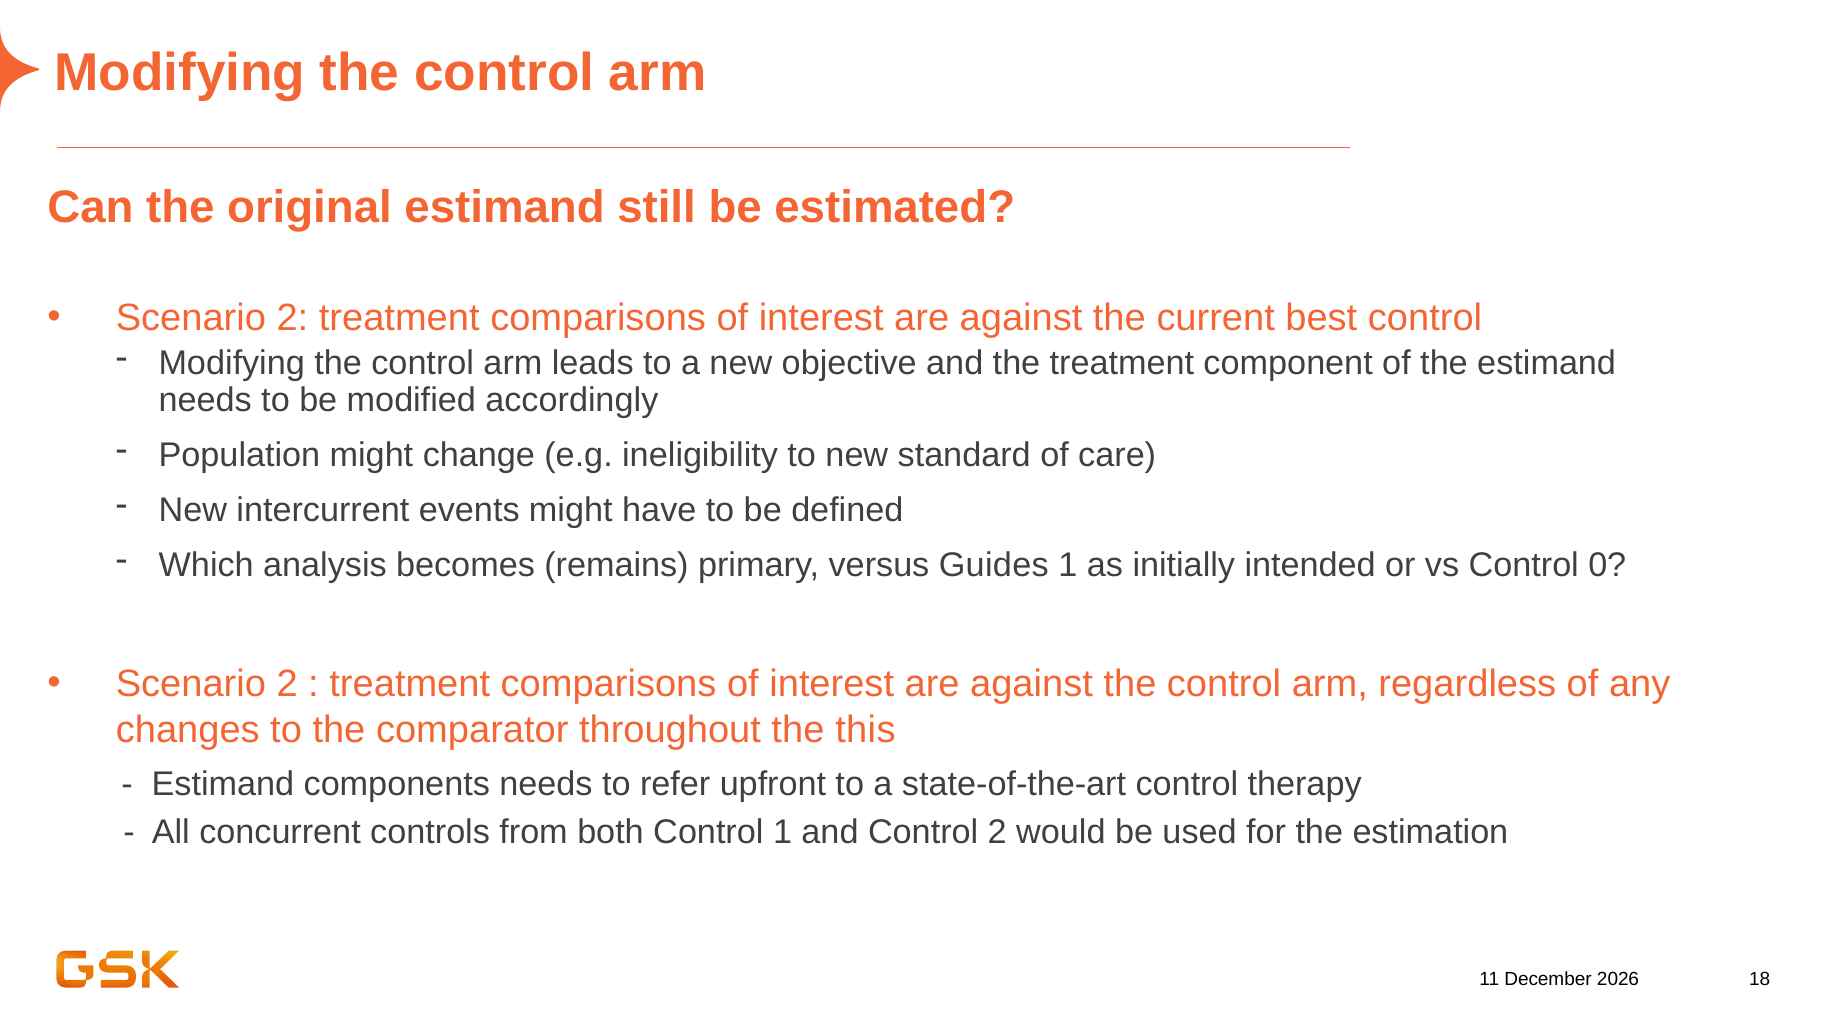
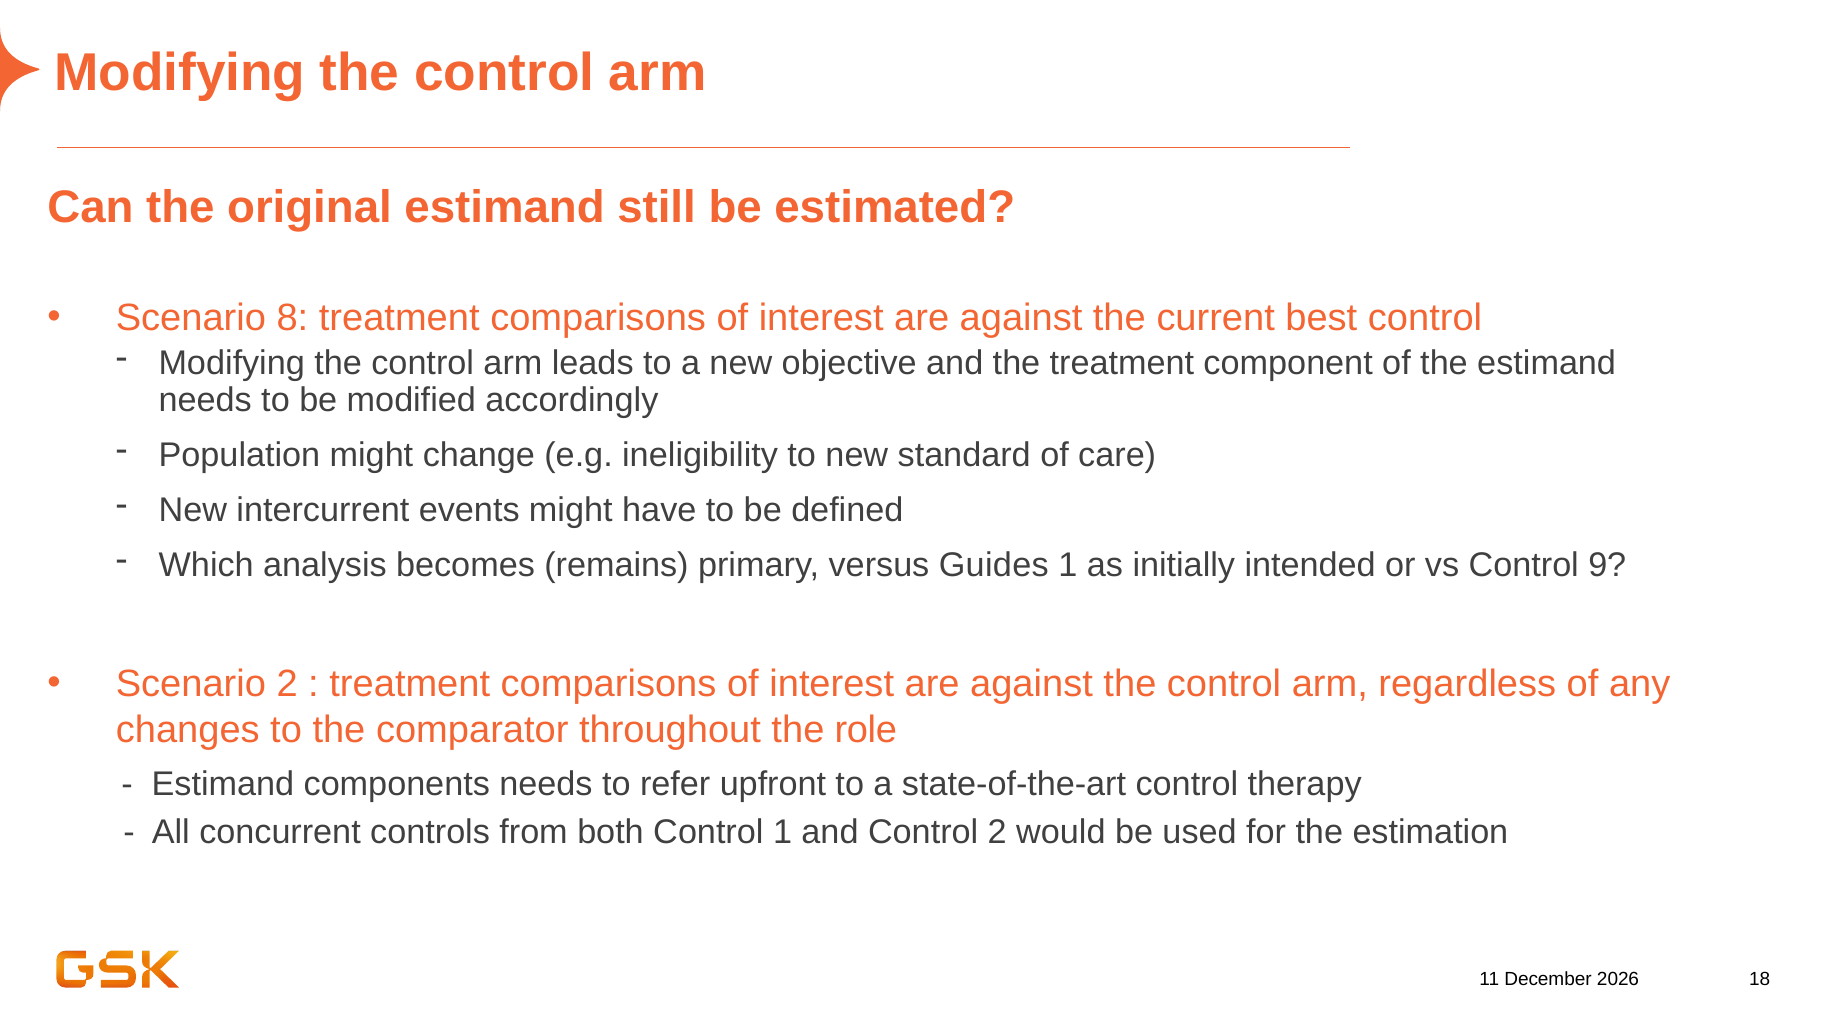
2: 2 -> 8 (292, 318)
0: 0 -> 9 (1607, 566)
this: this -> role (866, 730)
